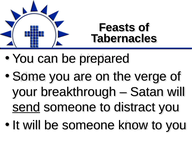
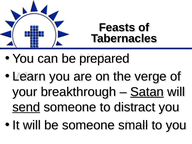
Some: Some -> Learn (29, 76)
Satan underline: none -> present (147, 92)
know: know -> small (133, 125)
